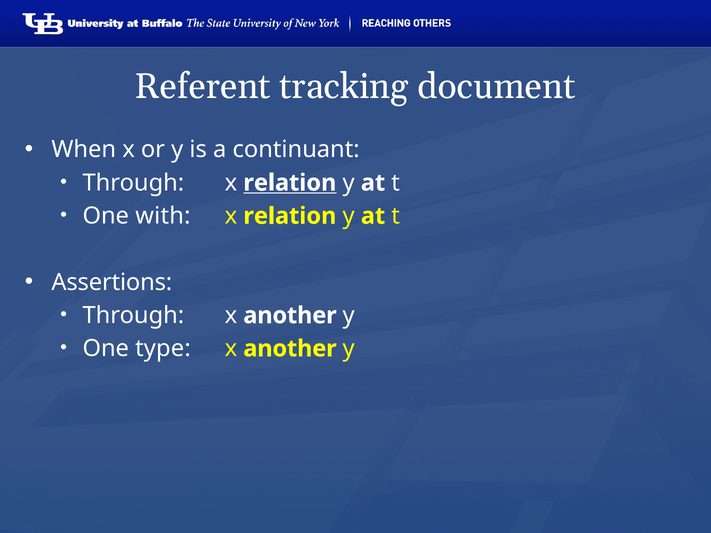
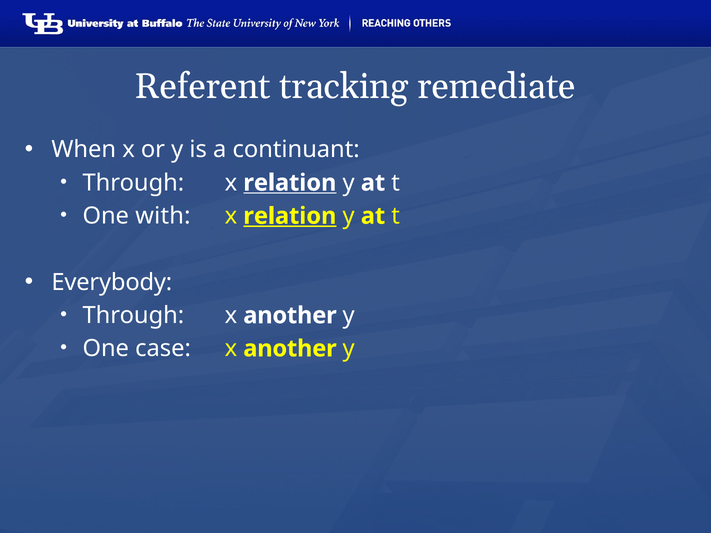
document: document -> remediate (496, 87)
relation underline: none -> present (290, 216)
Assertions: Assertions -> Everybody (112, 282)
type: type -> case (163, 349)
